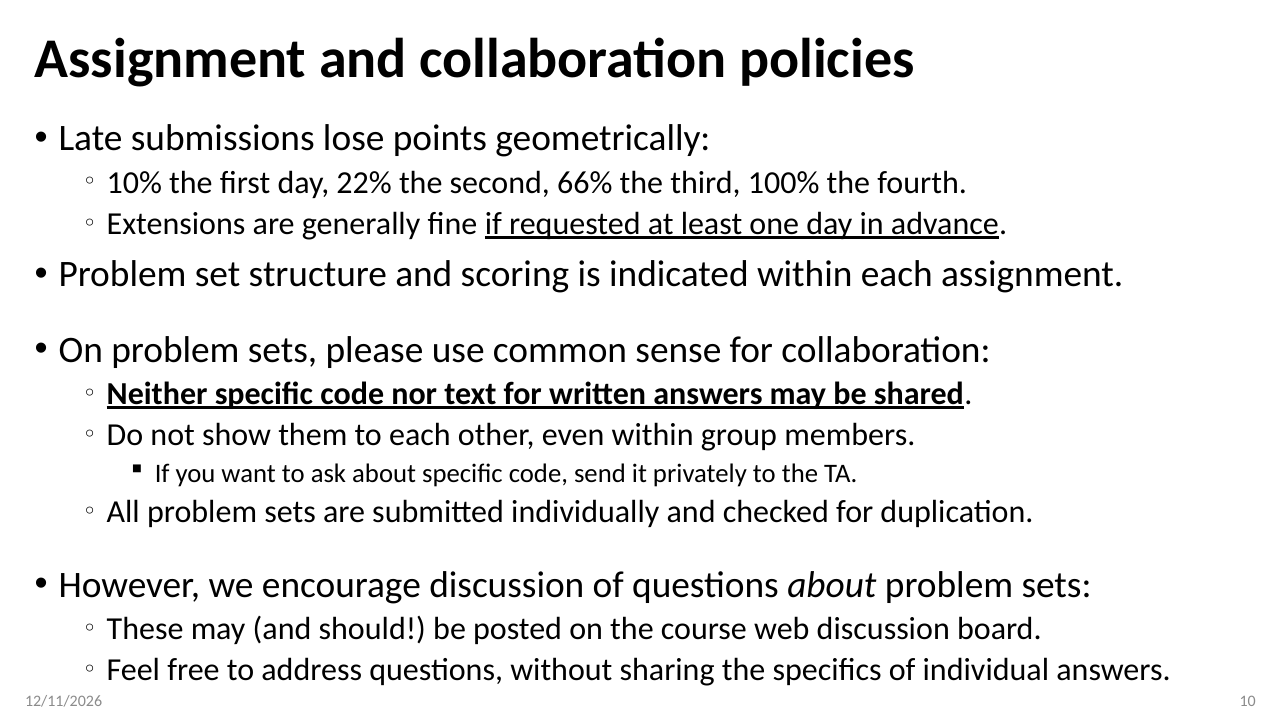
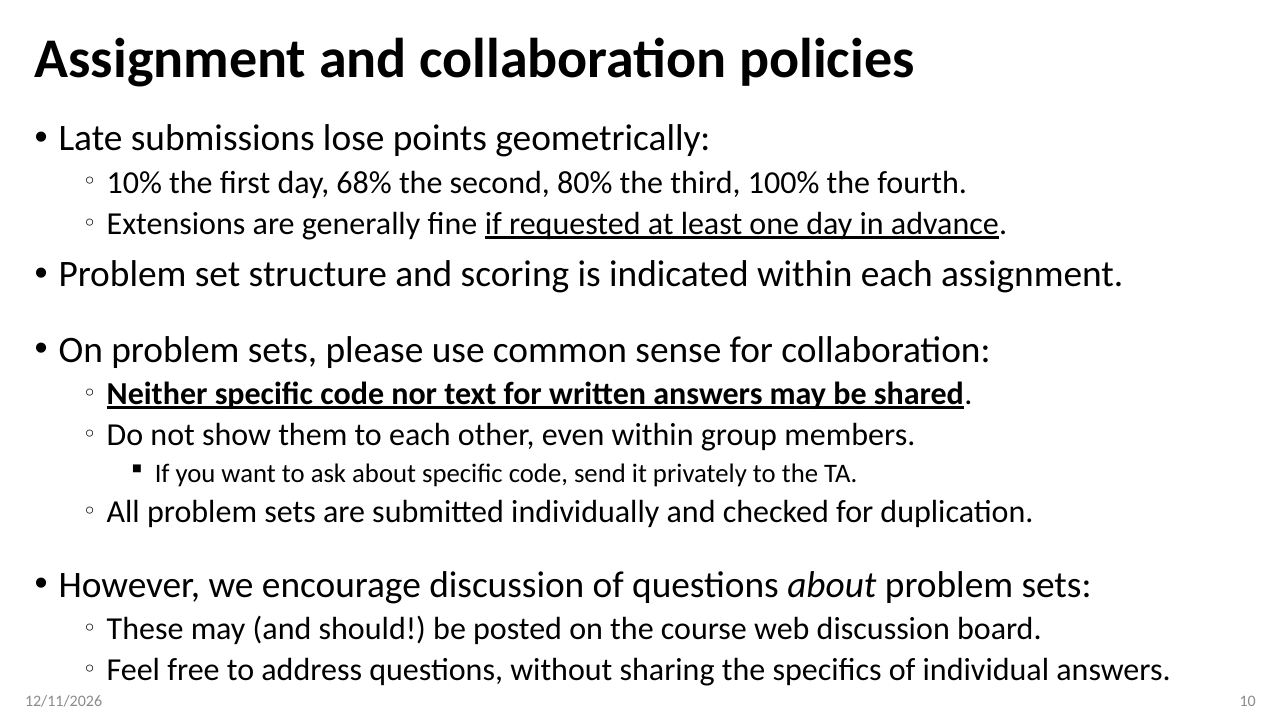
22%: 22% -> 68% (364, 183)
66%: 66% -> 80% (585, 183)
